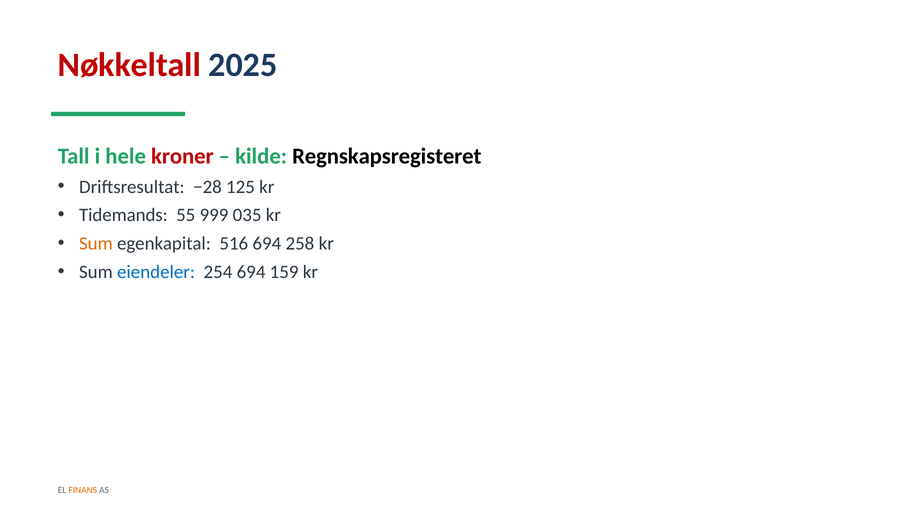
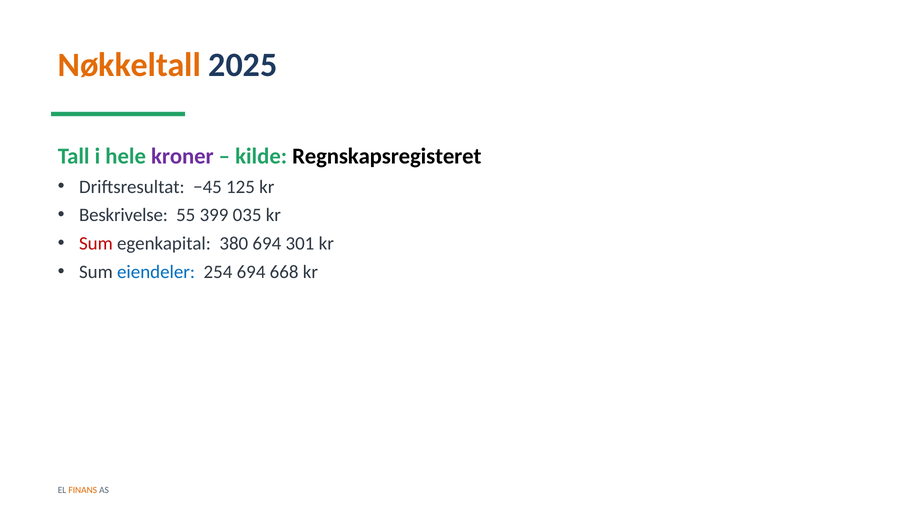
Nøkkeltall colour: red -> orange (129, 65)
kroner colour: red -> purple (182, 156)
−28: −28 -> −45 (208, 187)
Tidemands: Tidemands -> Beskrivelse (123, 215)
999: 999 -> 399 (214, 215)
Sum colour: orange -> red (96, 243)
516: 516 -> 380 (234, 243)
258: 258 -> 301 (300, 243)
159: 159 -> 668 (284, 272)
